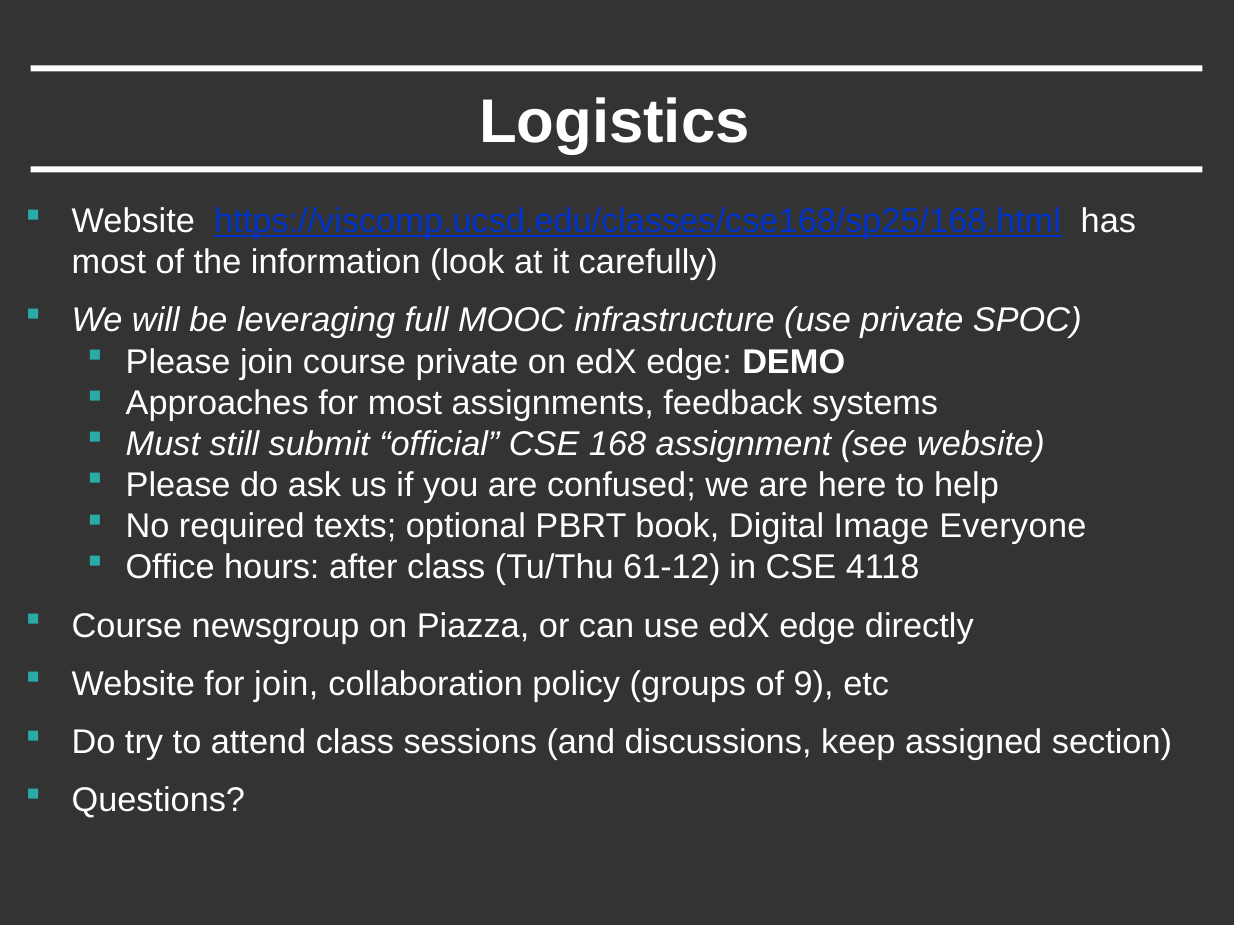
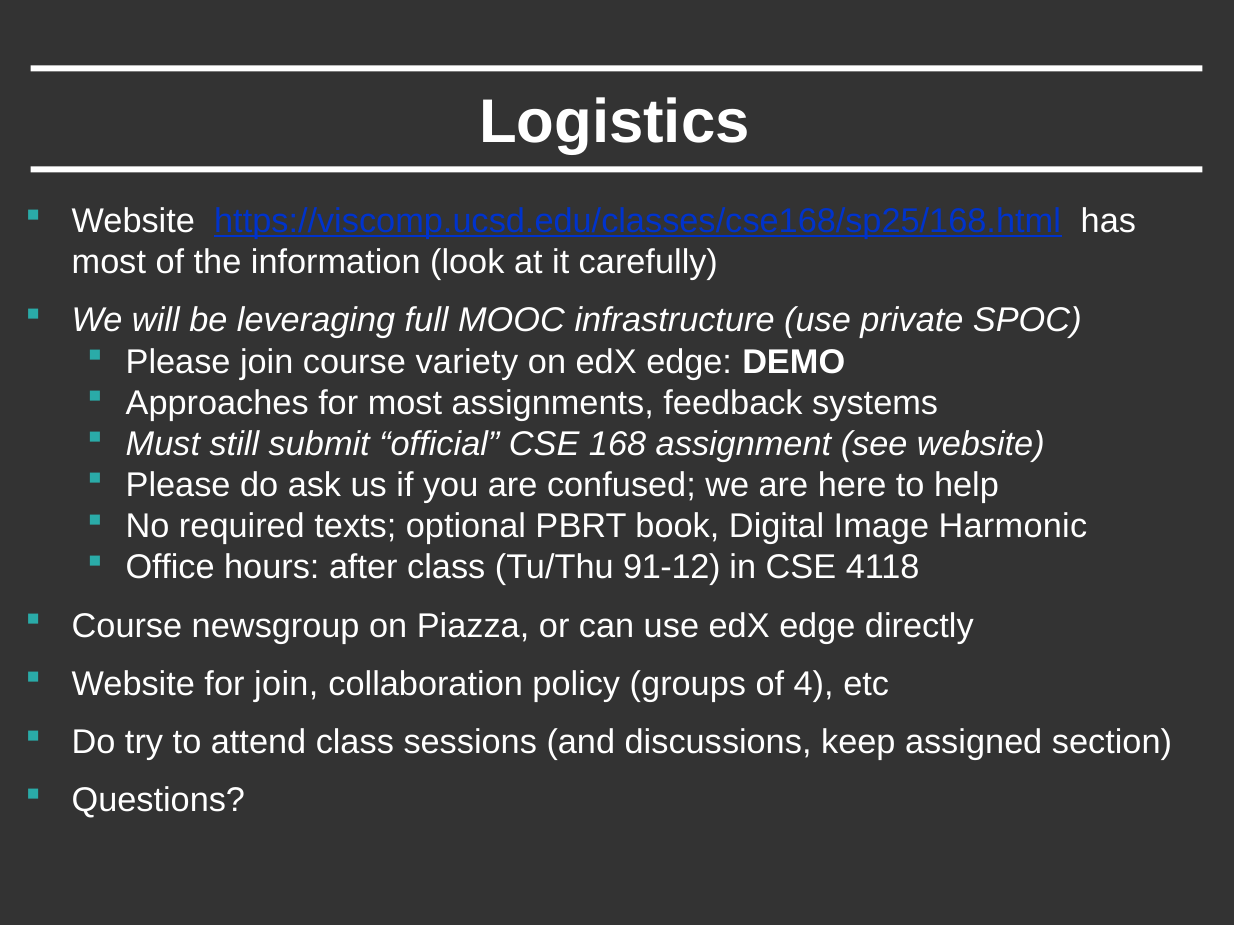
course private: private -> variety (467, 362)
Everyone: Everyone -> Harmonic (1013, 527)
61-12: 61-12 -> 91-12 (672, 568)
9: 9 -> 4 (814, 684)
